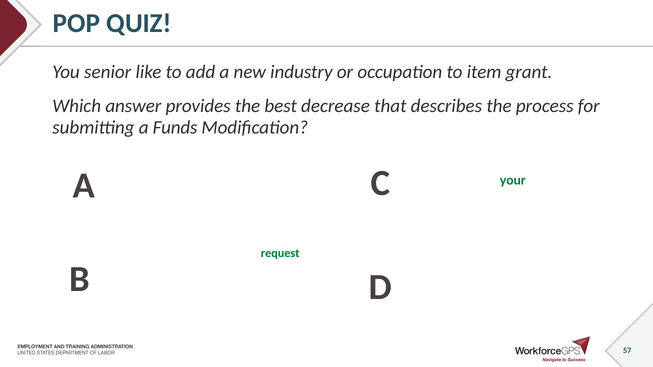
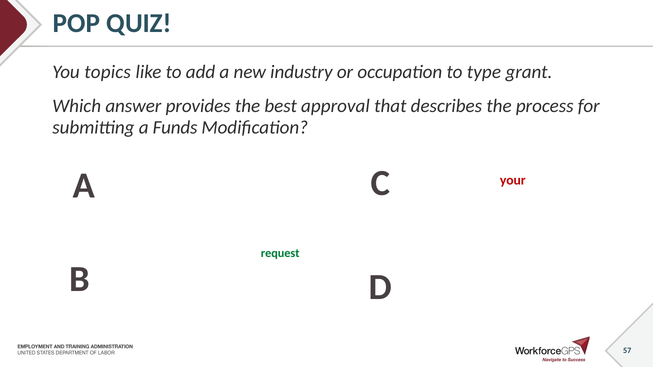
senior: senior -> topics (108, 72)
item: item -> type (484, 72)
decrease: decrease -> approval (335, 106)
your colour: green -> red (513, 181)
